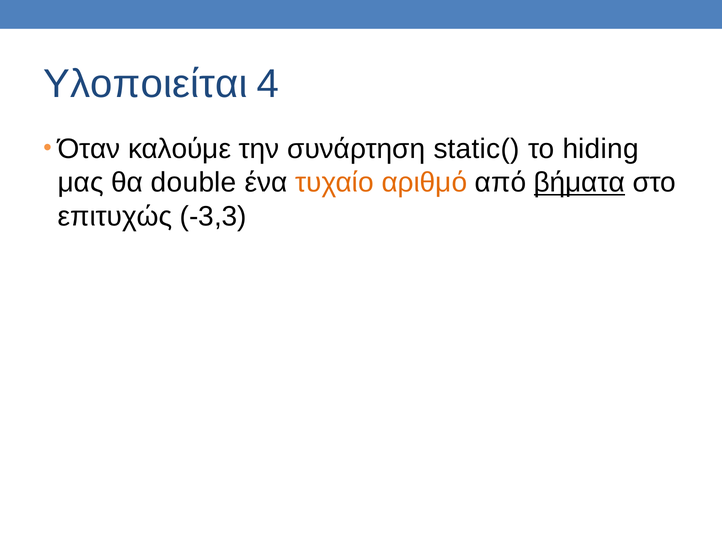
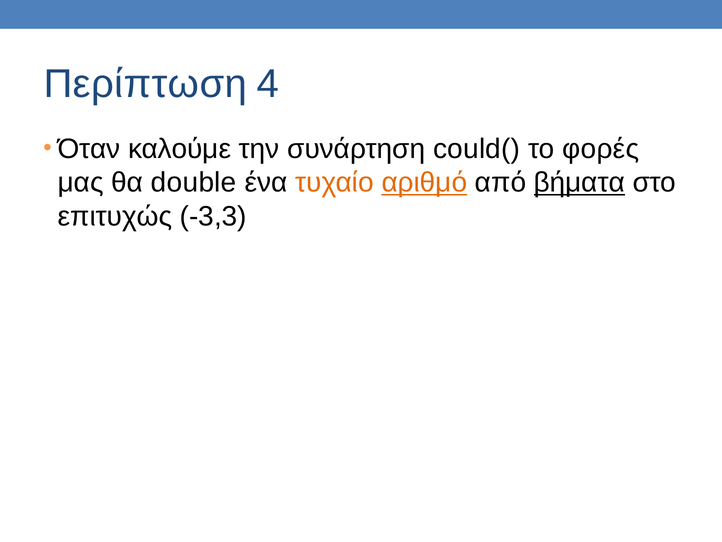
Υλοποιείται: Υλοποιείται -> Περίπτωση (145, 84)
static(: static( -> could( (477, 149)
hiding: hiding -> φορές (601, 149)
αριθμό underline: none -> present (424, 182)
